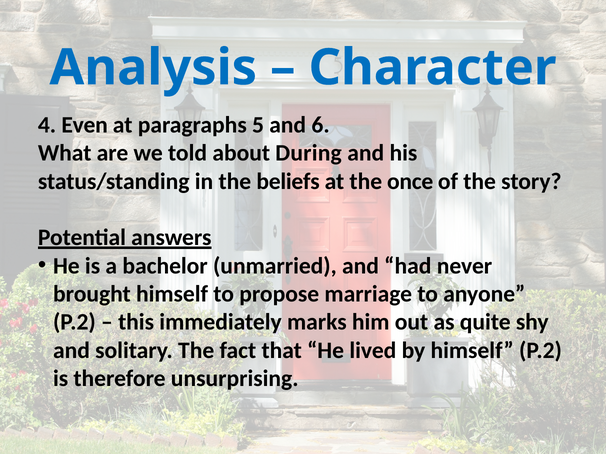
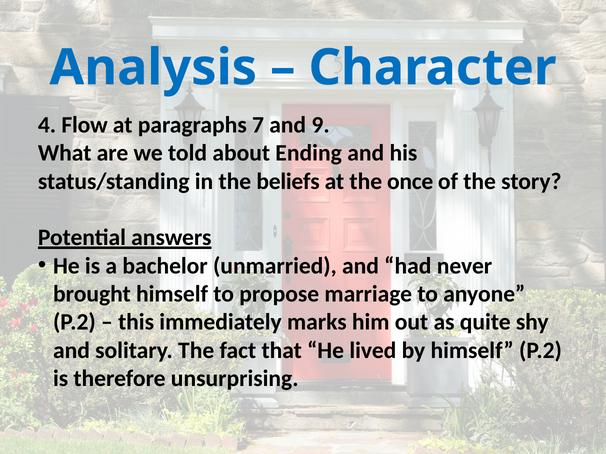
Even: Even -> Flow (85, 125)
5: 5 -> 7 (258, 125)
6: 6 -> 9 (321, 125)
During: During -> Ending (309, 153)
